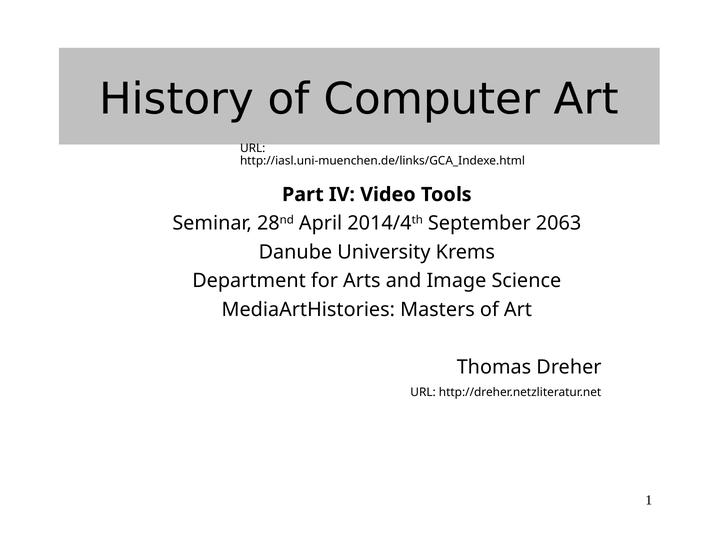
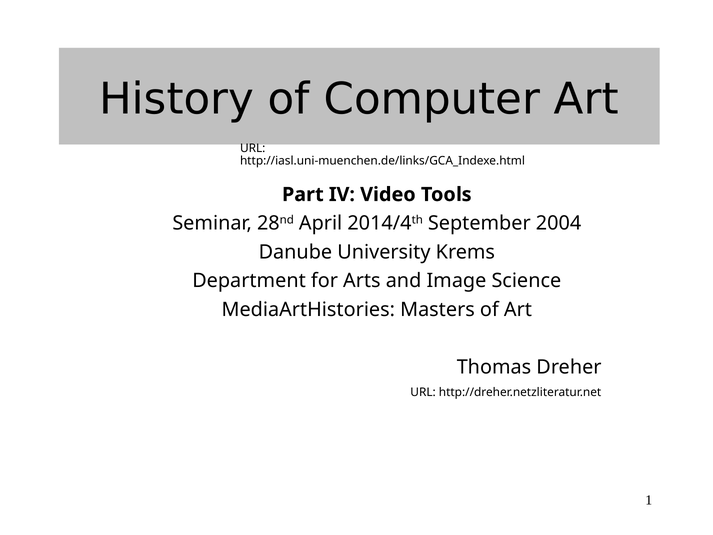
2063: 2063 -> 2004 (559, 223)
